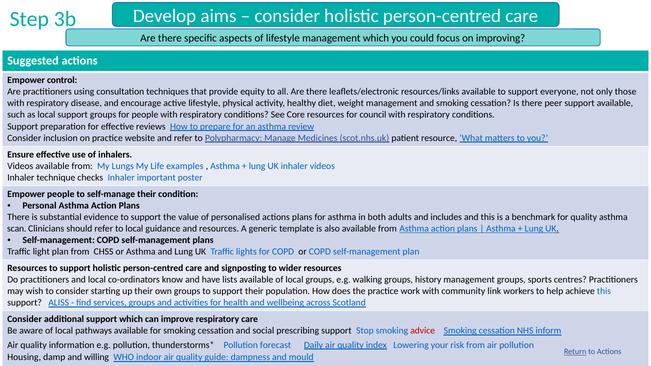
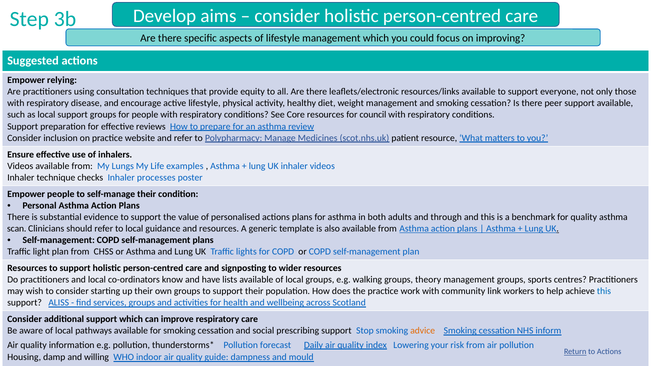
control: control -> relying (62, 80)
important: important -> processes (156, 178)
includes: includes -> through (446, 217)
history: history -> theory (428, 280)
advice colour: red -> orange (423, 331)
